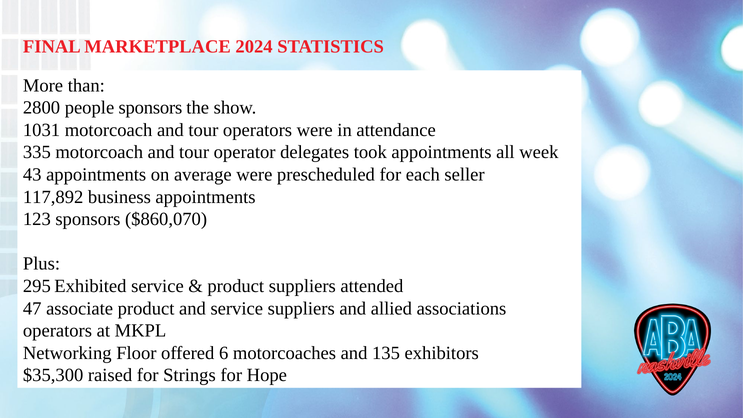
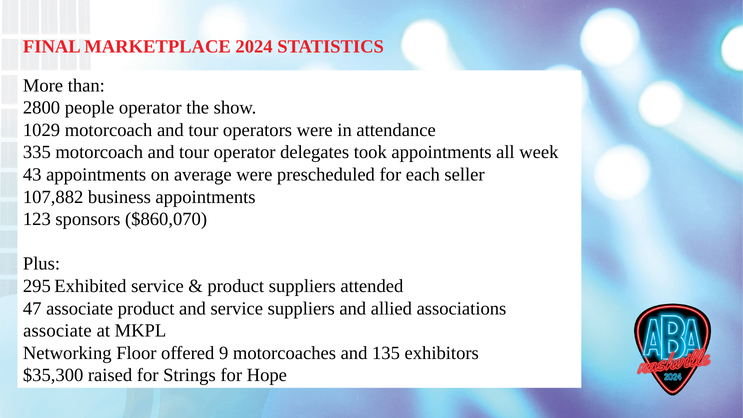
people sponsors: sponsors -> operator (150, 108)
1031: 1031 -> 1029 (42, 130)
117,892: 117,892 -> 107,882 (53, 197)
operators: operators -> associate (57, 331)
6: 6 -> 9 (224, 353)
